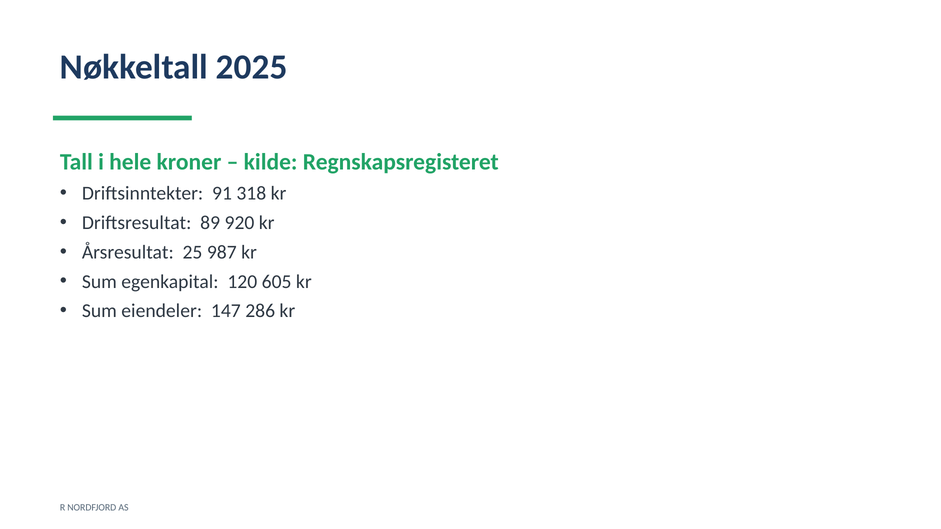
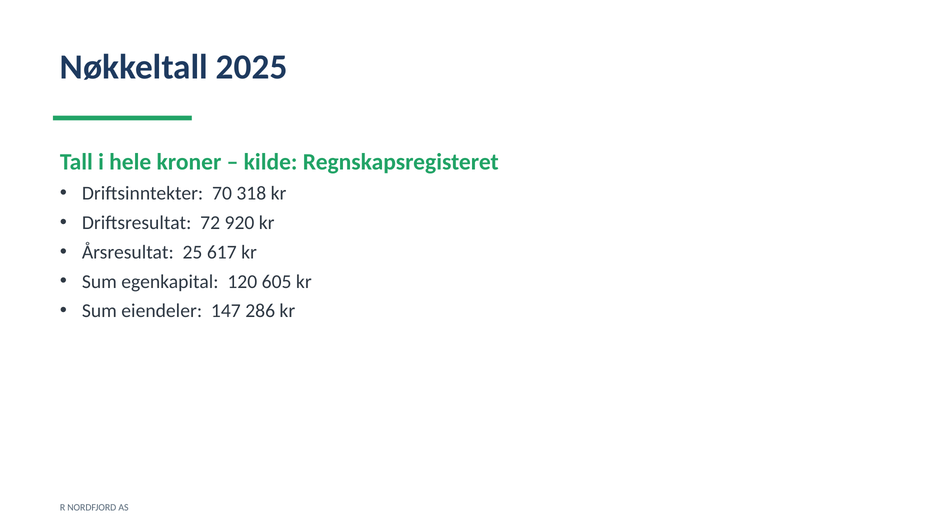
91: 91 -> 70 (222, 193)
89: 89 -> 72 (210, 223)
987: 987 -> 617 (222, 252)
